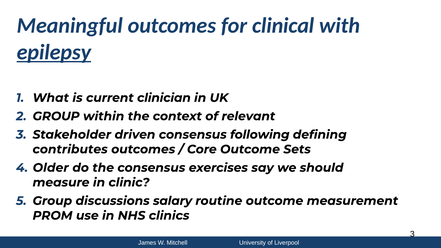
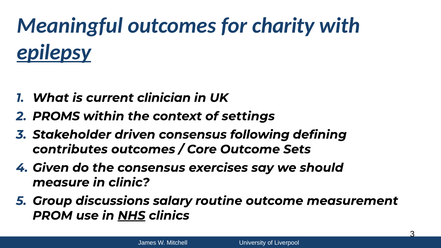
clinical: clinical -> charity (283, 26)
GROUP: GROUP -> PROMS (56, 116)
relevant: relevant -> settings (248, 116)
Older: Older -> Given (51, 168)
NHS underline: none -> present (132, 216)
